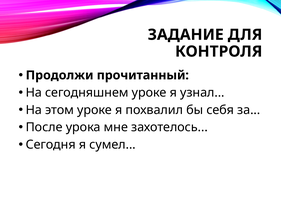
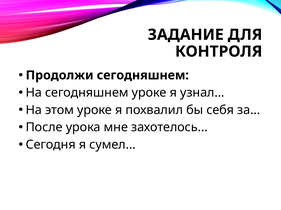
Продолжи прочитанный: прочитанный -> сегодняшнем (143, 76)
